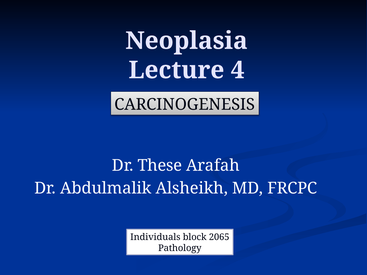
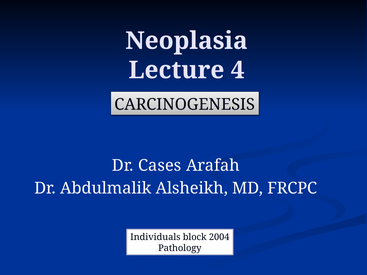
These: These -> Cases (160, 166)
2065: 2065 -> 2004 (219, 237)
